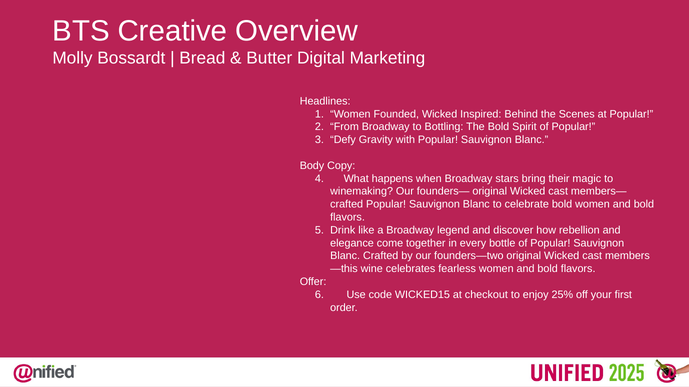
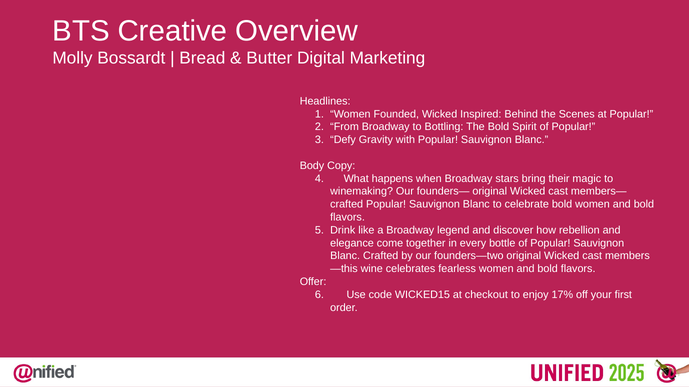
25%: 25% -> 17% (562, 295)
